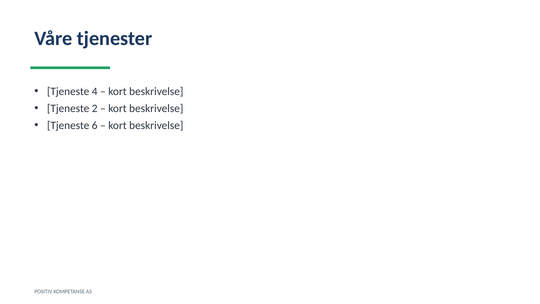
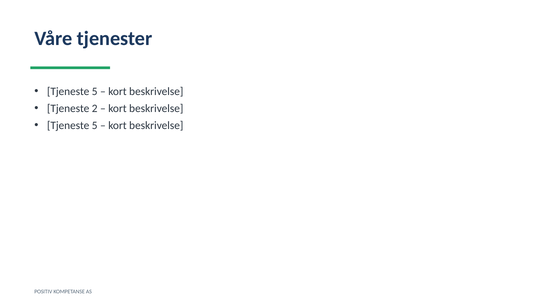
4: 4 -> 5 (95, 91)
6: 6 -> 5 (95, 125)
